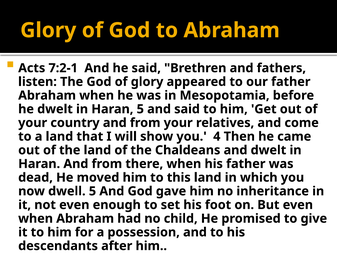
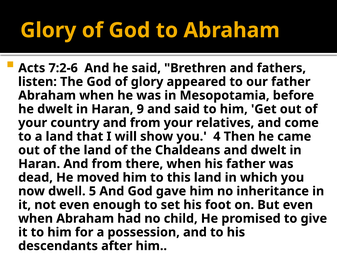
7:2-1: 7:2-1 -> 7:2-6 (63, 68)
Haran 5: 5 -> 9 (140, 109)
